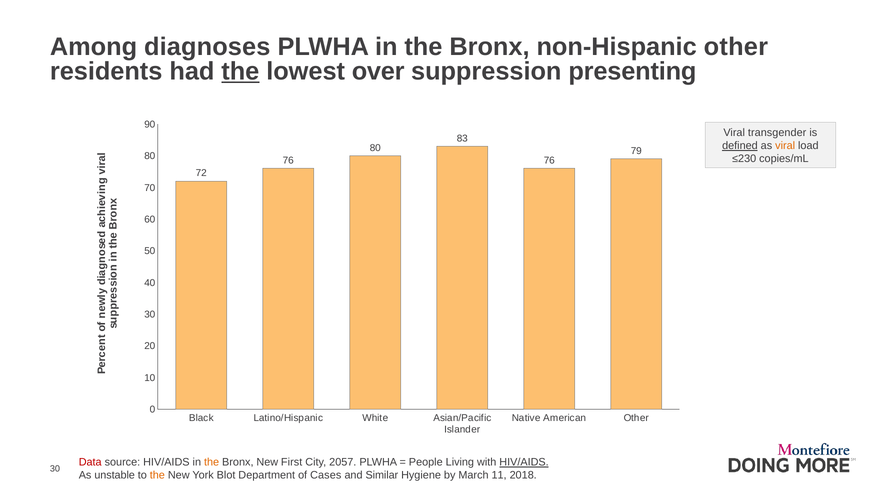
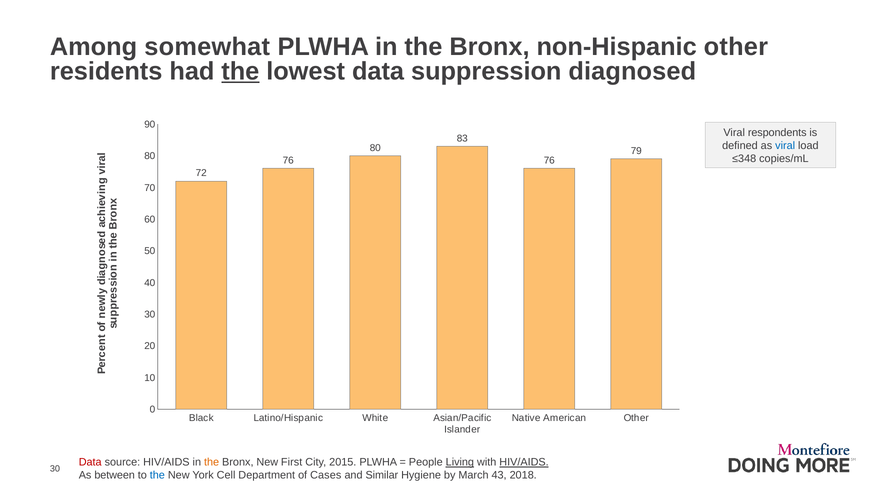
diagnoses: diagnoses -> somewhat (207, 47)
lowest over: over -> data (378, 71)
presenting: presenting -> diagnosed (632, 71)
transgender: transgender -> respondents (777, 133)
defined underline: present -> none (740, 146)
viral colour: orange -> blue (785, 146)
≤230: ≤230 -> ≤348 (744, 159)
2057: 2057 -> 2015 (343, 462)
Living underline: none -> present (460, 462)
unstable: unstable -> between (115, 475)
the colour: orange -> blue (157, 475)
Blot: Blot -> Cell (226, 475)
11: 11 -> 43 (499, 475)
